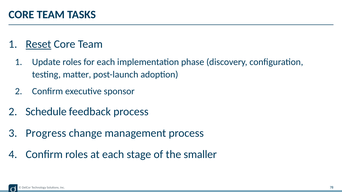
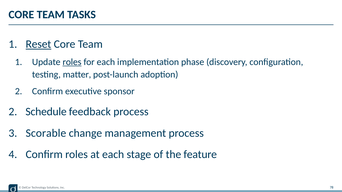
roles underline: none -> present (72, 62)
Progress: Progress -> Scorable (46, 133)
smaller: smaller -> feature (200, 155)
